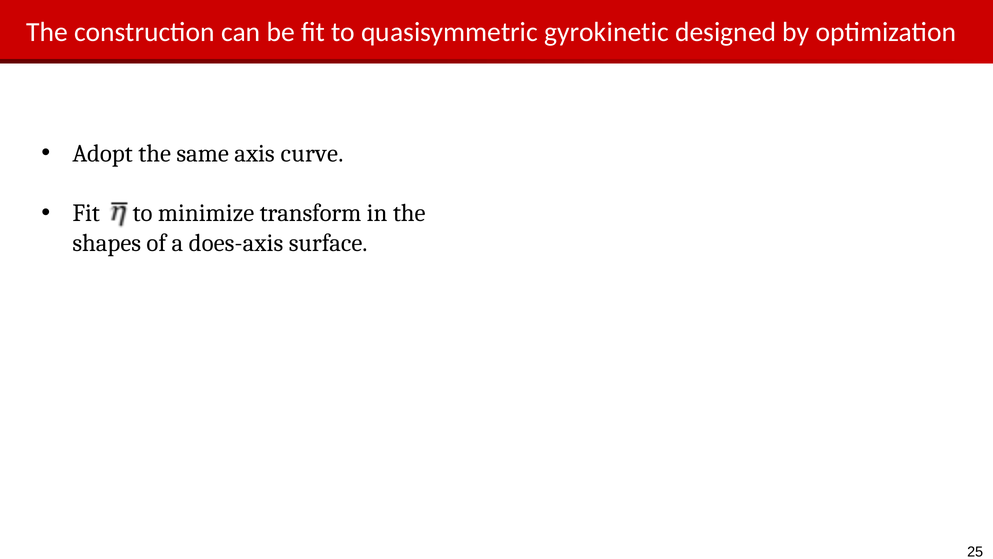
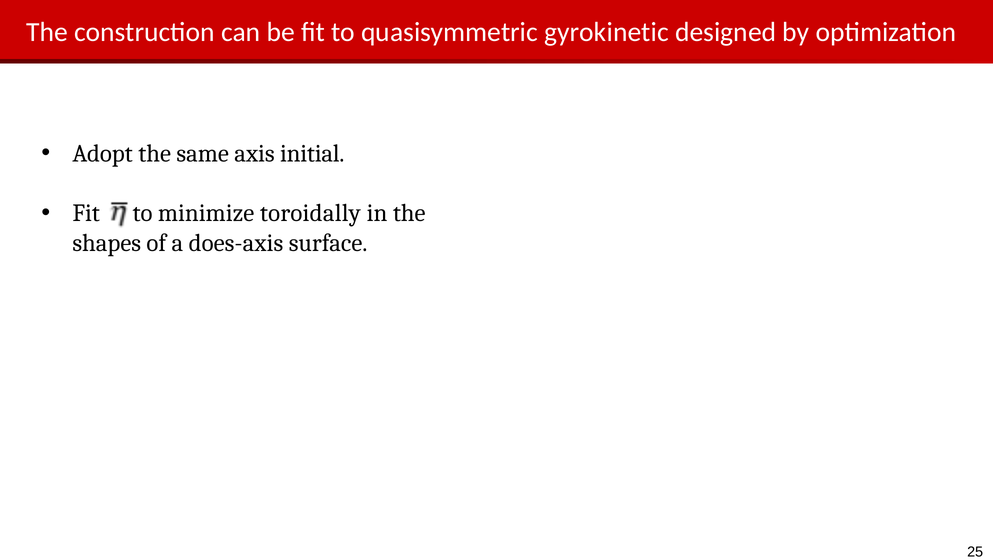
curve: curve -> initial (312, 153)
transform: transform -> toroidally (310, 213)
